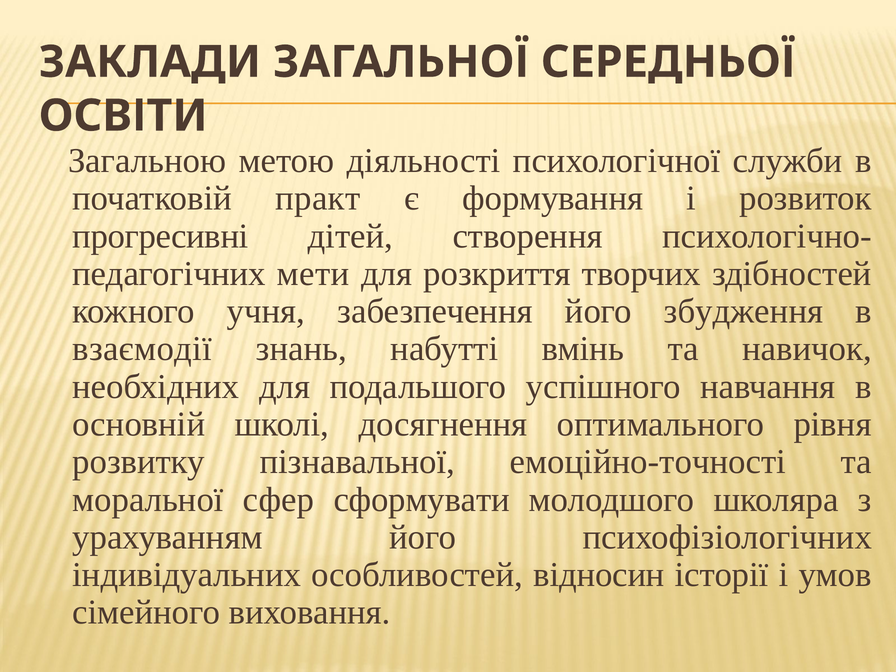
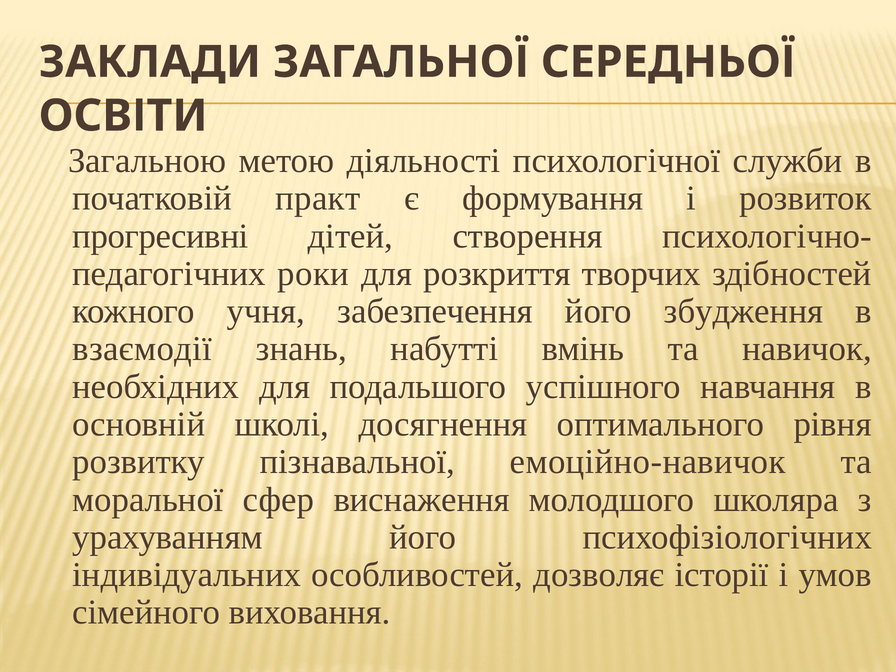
мети: мети -> роки (313, 274)
емоційно-точності: емоційно-точності -> емоційно-навичок (648, 462)
сформувати: сформувати -> виснаження (422, 500)
відносин: відносин -> дозволяє (599, 575)
